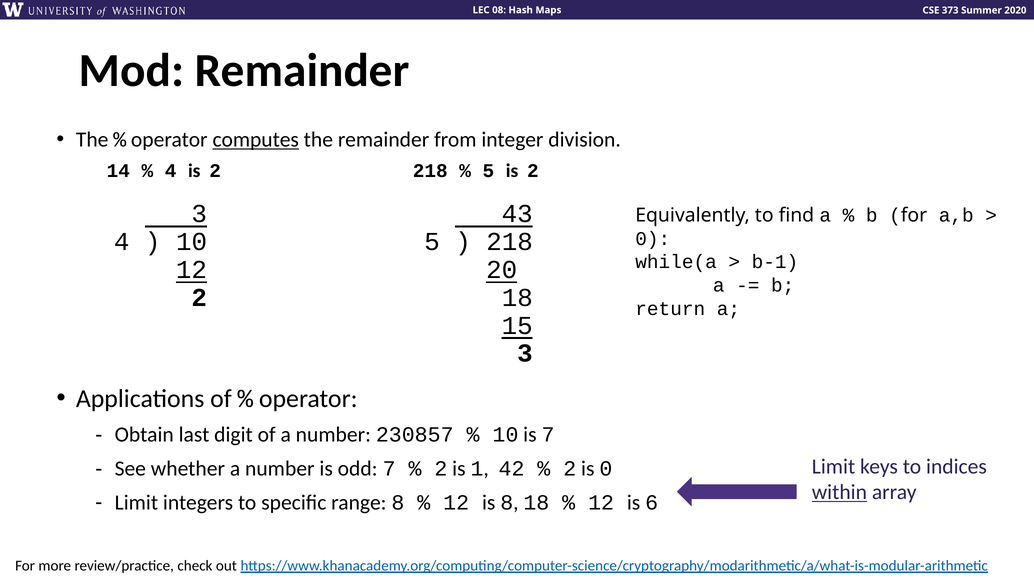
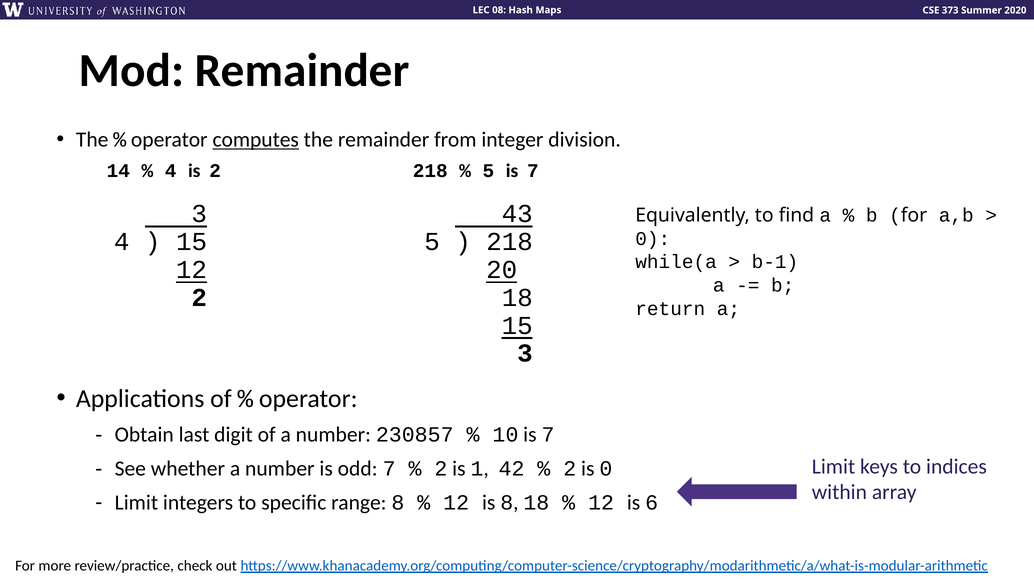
5 is 2: 2 -> 7 (533, 171)
10: 10 -> 15 (192, 242)
within underline: present -> none (839, 492)
